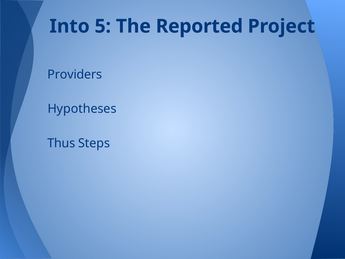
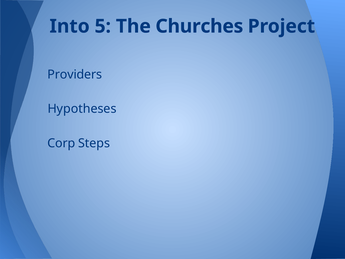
Reported: Reported -> Churches (199, 26)
Thus: Thus -> Corp (61, 143)
